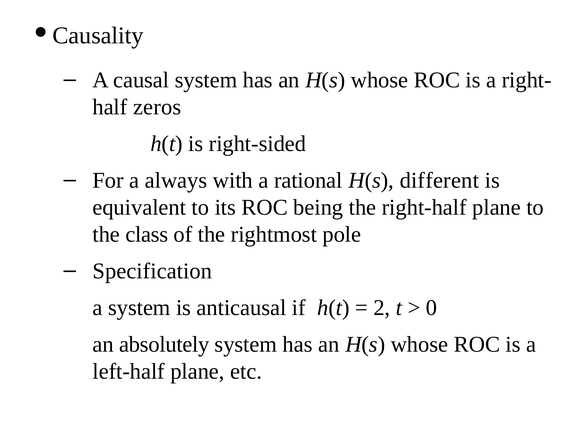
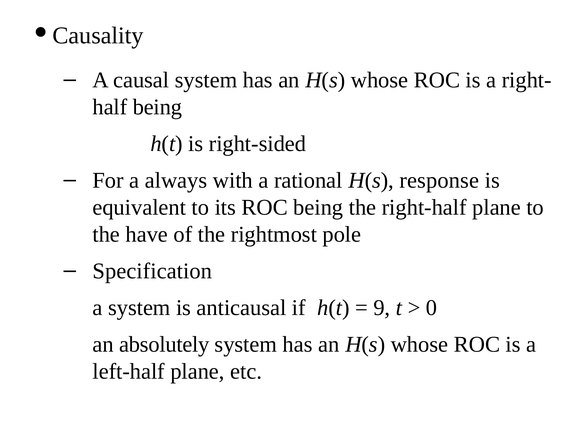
zeros: zeros -> being (157, 107)
different: different -> response (439, 180)
class: class -> have (147, 234)
2: 2 -> 9 (382, 308)
